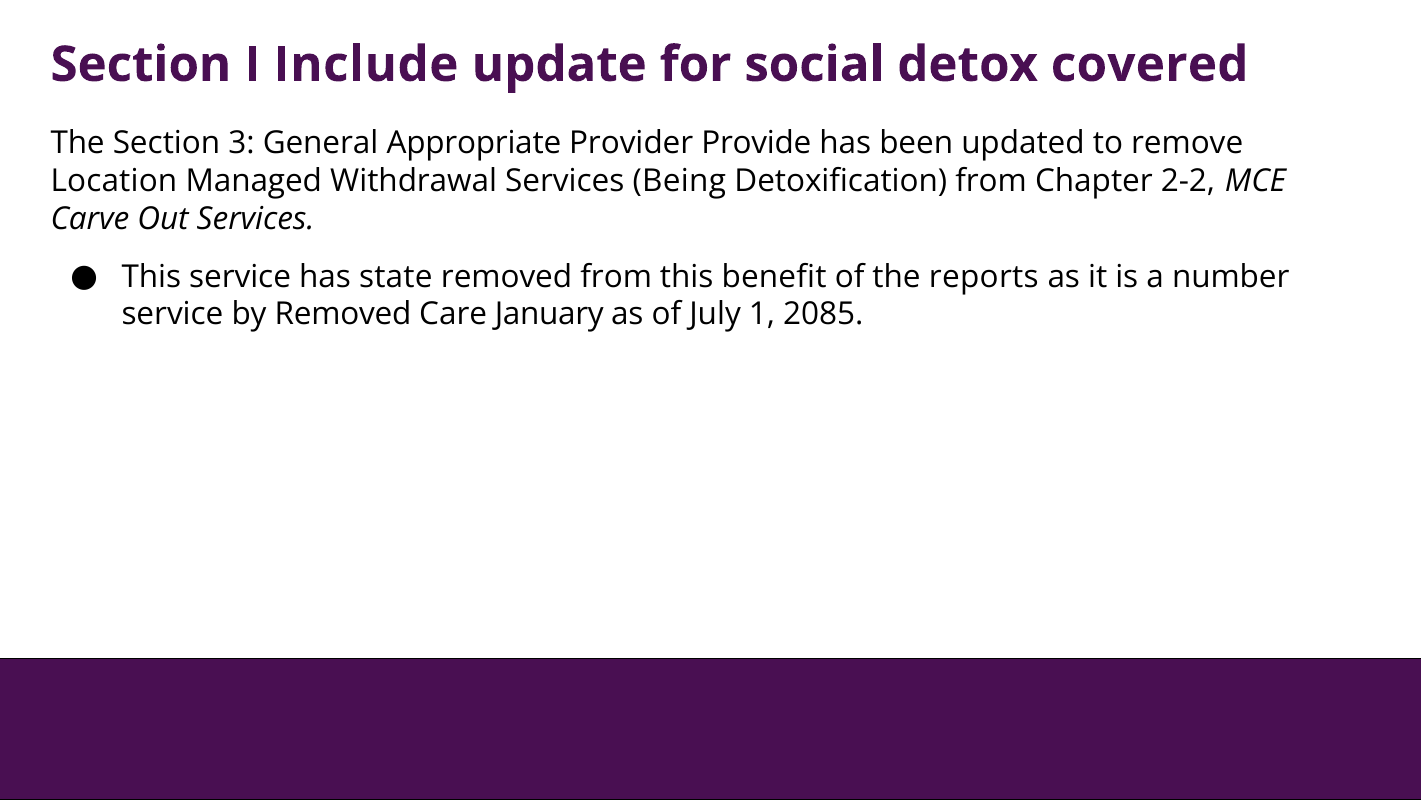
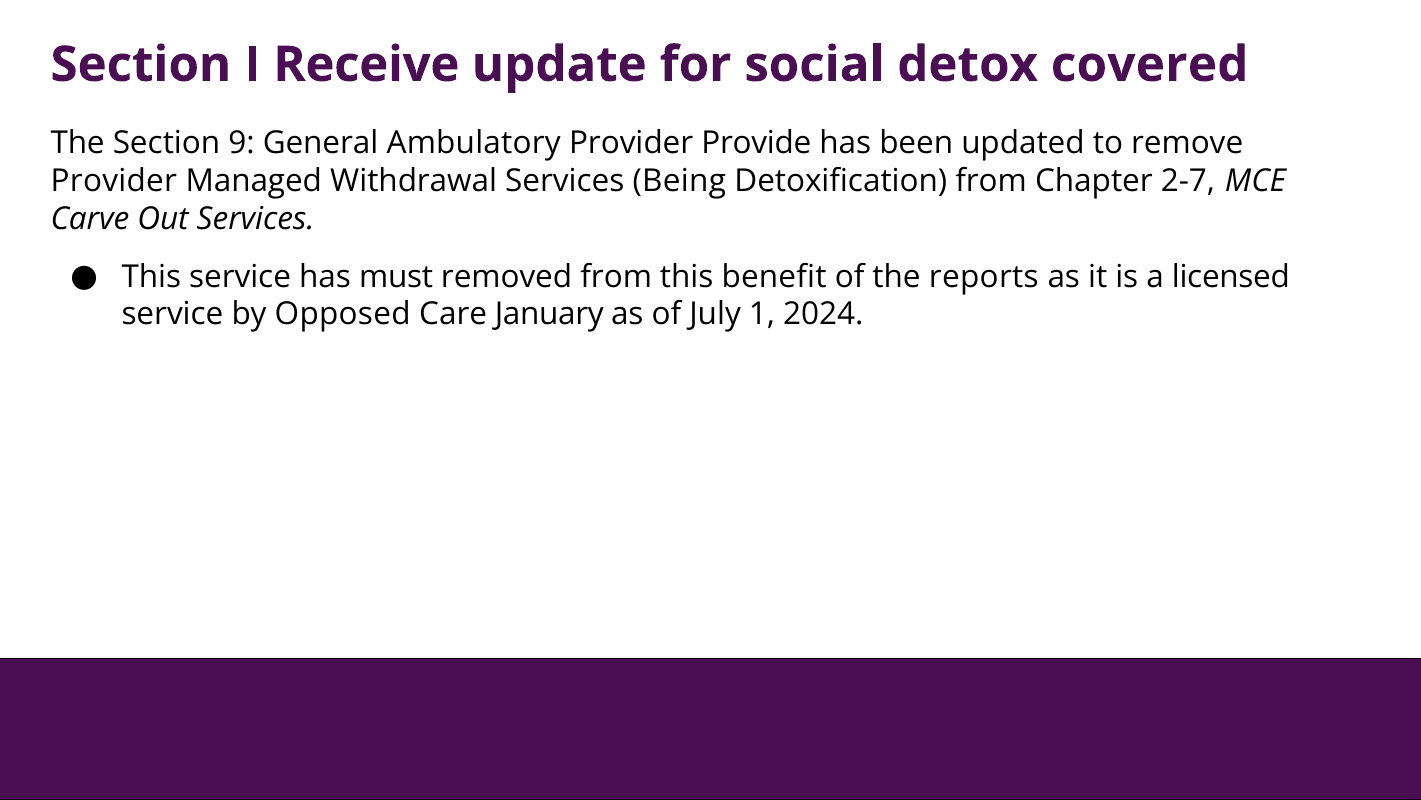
Include: Include -> Receive (366, 65)
3: 3 -> 9 (241, 143)
Appropriate: Appropriate -> Ambulatory (474, 143)
Location: Location -> Provider (114, 181)
2-2: 2-2 -> 2-7 (1188, 181)
state: state -> must (396, 276)
number: number -> licensed (1231, 276)
by Removed: Removed -> Opposed (343, 314)
2085: 2085 -> 2024 (823, 314)
